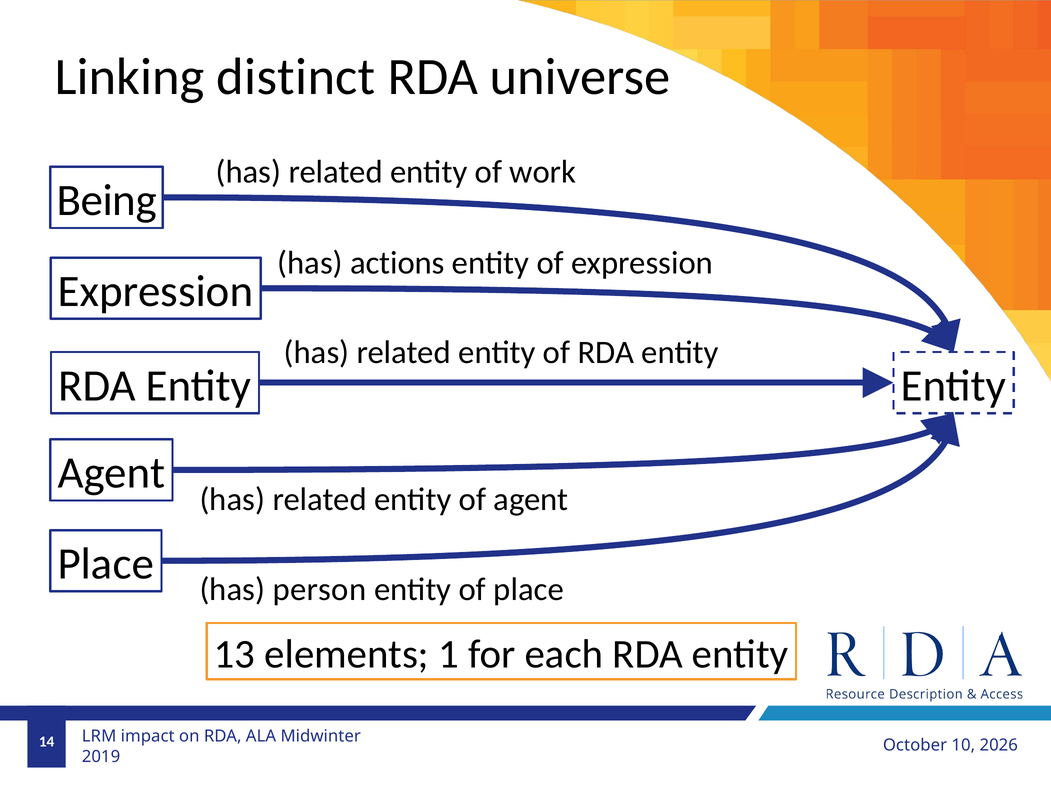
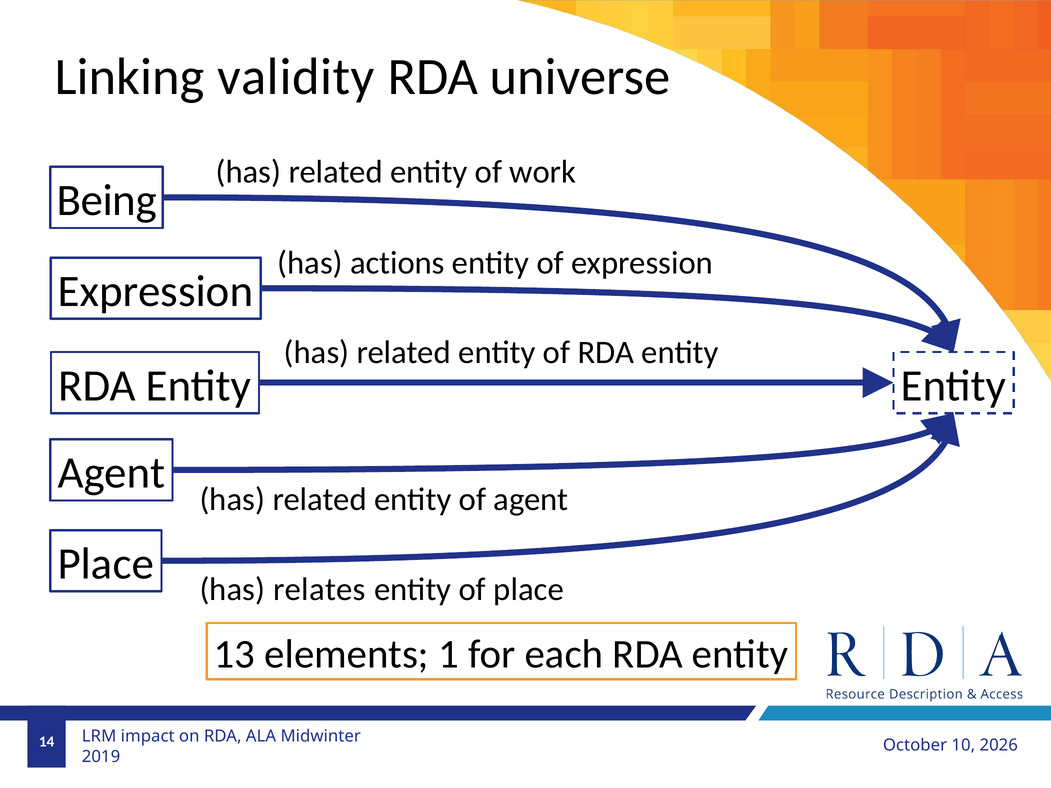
distinct: distinct -> validity (296, 77)
person: person -> relates (319, 590)
